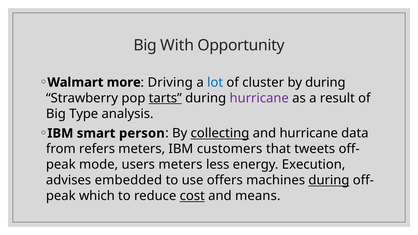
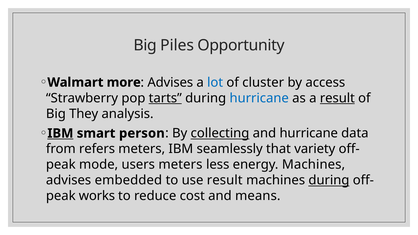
With: With -> Piles (177, 45)
Driving: Driving -> Advises (170, 82)
by during: during -> access (325, 82)
hurricane colour: purple -> blue (259, 98)
result underline: none -> present (337, 98)
Type: Type -> They (84, 114)
IBM underline: none -> present (60, 133)
customers: customers -> seamlessly (230, 149)
tweets: tweets -> variety (315, 149)
energy Execution: Execution -> Machines (314, 165)
use offers: offers -> result (225, 180)
which: which -> works (97, 196)
cost underline: present -> none (192, 196)
